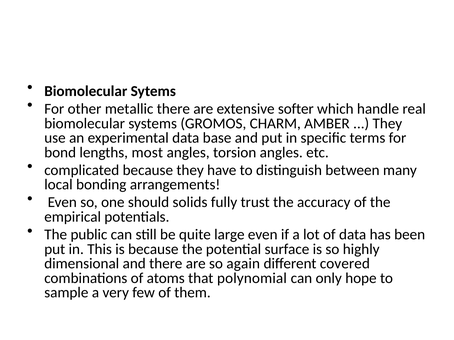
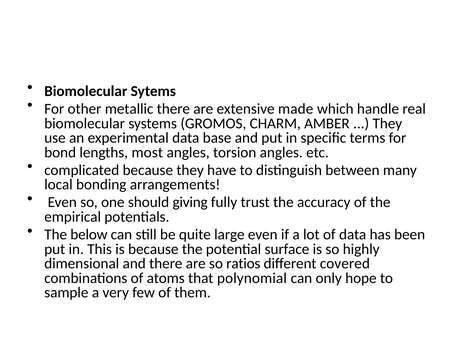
softer: softer -> made (296, 109)
solids: solids -> giving (190, 203)
public: public -> below (89, 235)
again: again -> ratios (243, 264)
